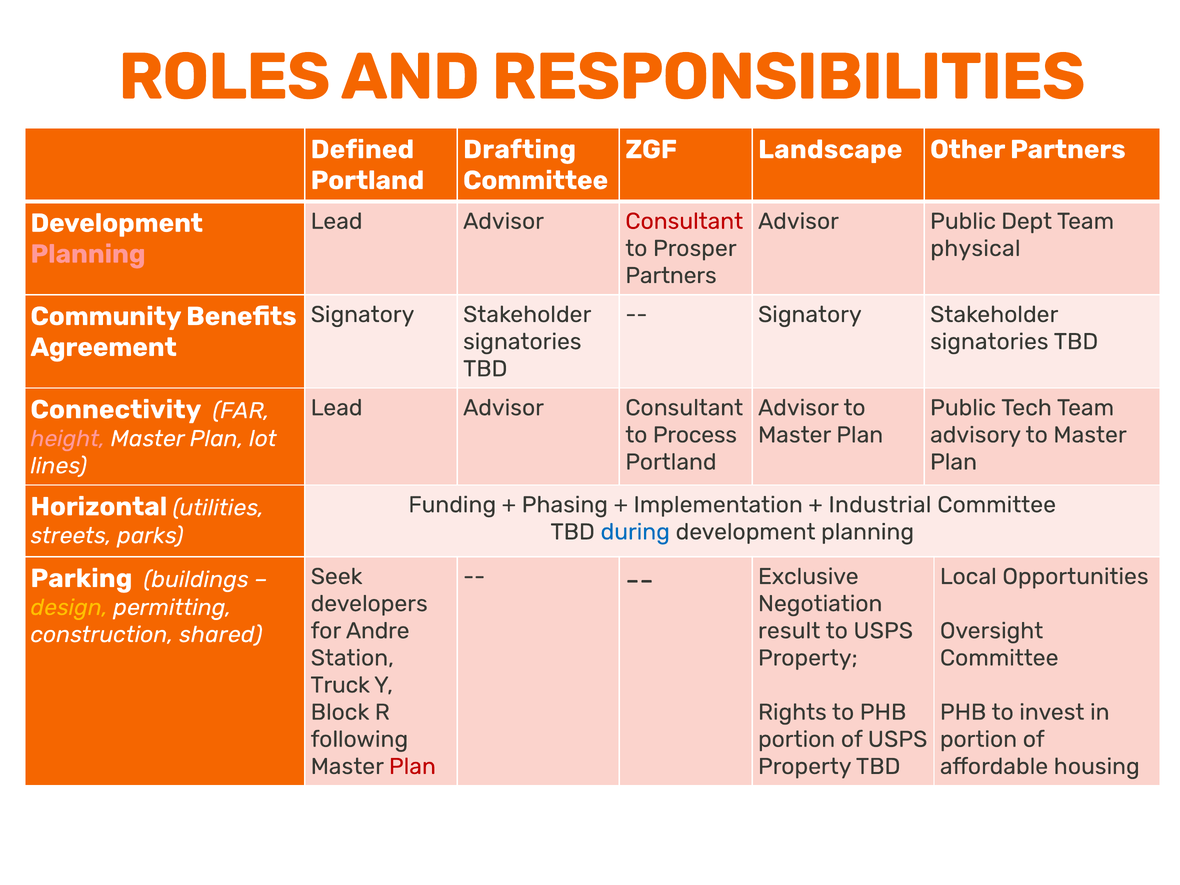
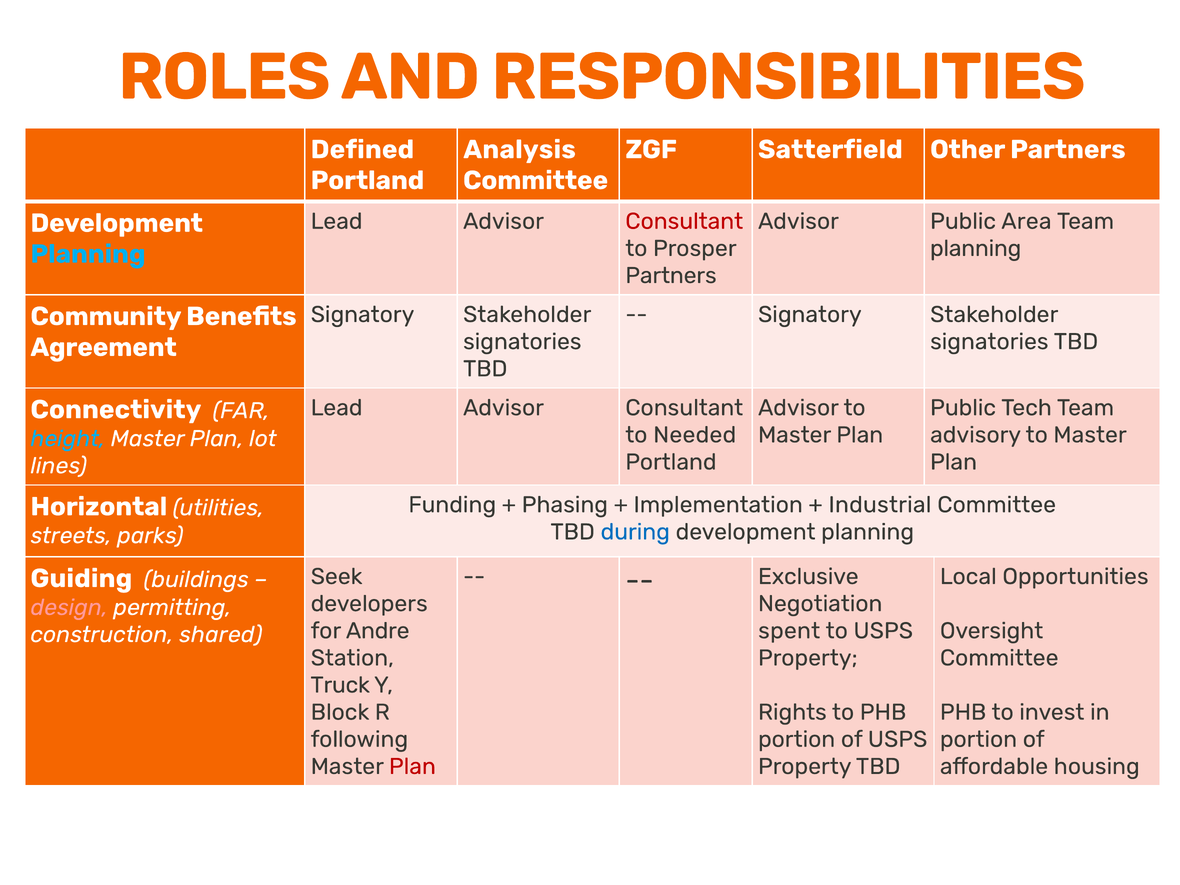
Drafting: Drafting -> Analysis (520, 149)
Landscape: Landscape -> Satterfield (830, 149)
Dept: Dept -> Area (1026, 221)
physical: physical -> planning (976, 248)
Planning colour: pink -> light blue (88, 254)
Process: Process -> Needed (695, 435)
height colour: pink -> light blue (68, 439)
Parking: Parking -> Guiding (81, 578)
design colour: yellow -> pink (69, 607)
result: result -> spent (789, 631)
